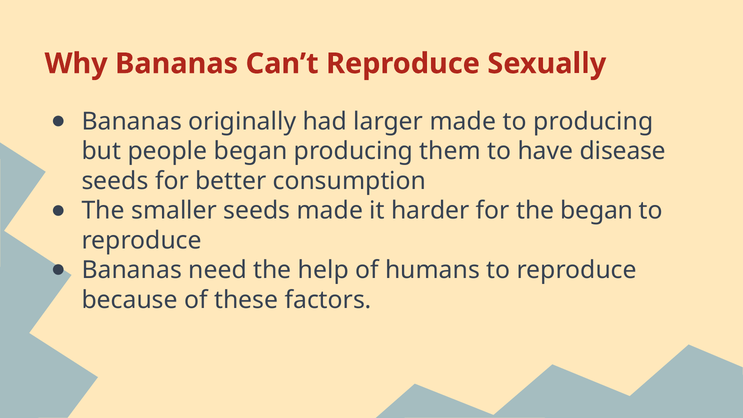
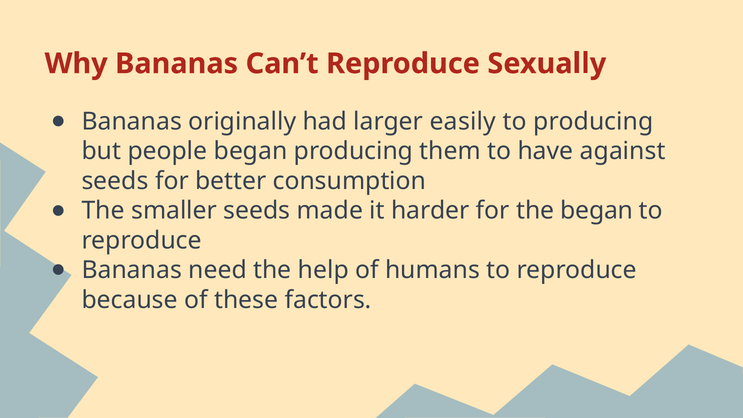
larger made: made -> easily (463, 122)
disease: disease -> against (623, 151)
